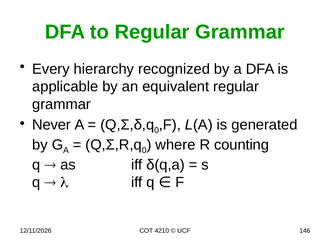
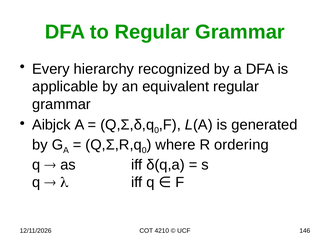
Never: Never -> Aibjck (51, 125)
counting: counting -> ordering (241, 145)
